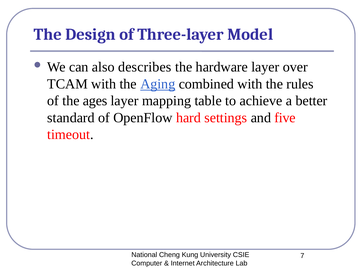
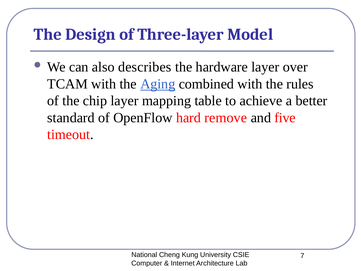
ages: ages -> chip (95, 101)
settings: settings -> remove (226, 118)
